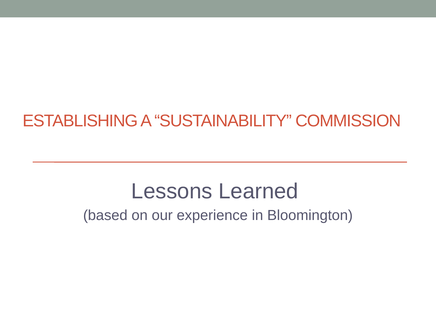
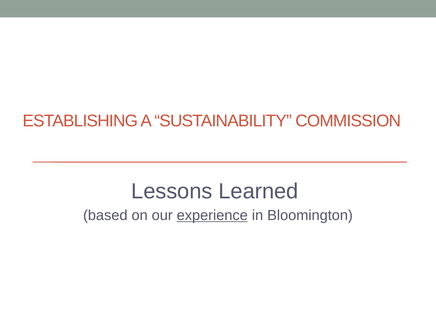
experience underline: none -> present (212, 215)
